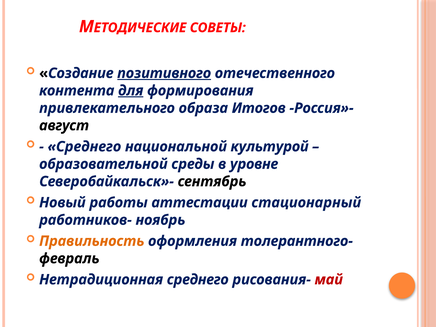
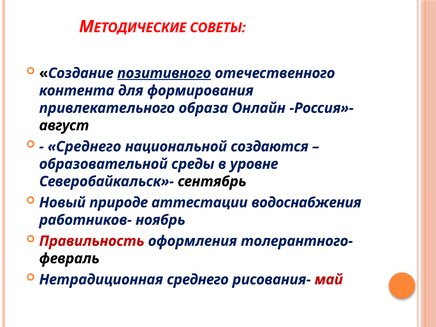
для underline: present -> none (131, 91)
Итогов: Итогов -> Онлайн (259, 108)
культурой: культурой -> создаются (270, 147)
работы: работы -> природе (119, 203)
стационарный: стационарный -> водоснабжения (306, 203)
Правильность colour: orange -> red (92, 241)
